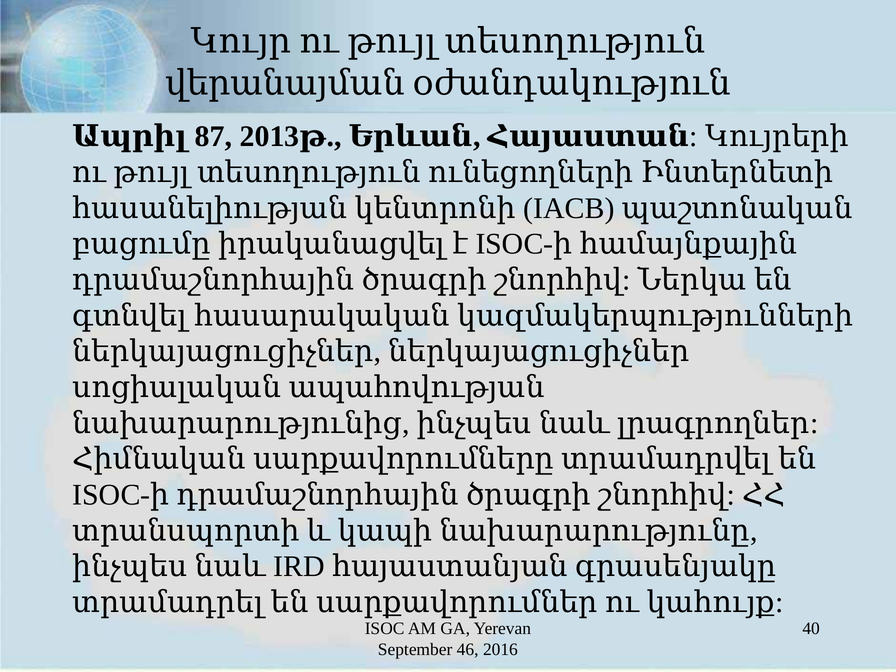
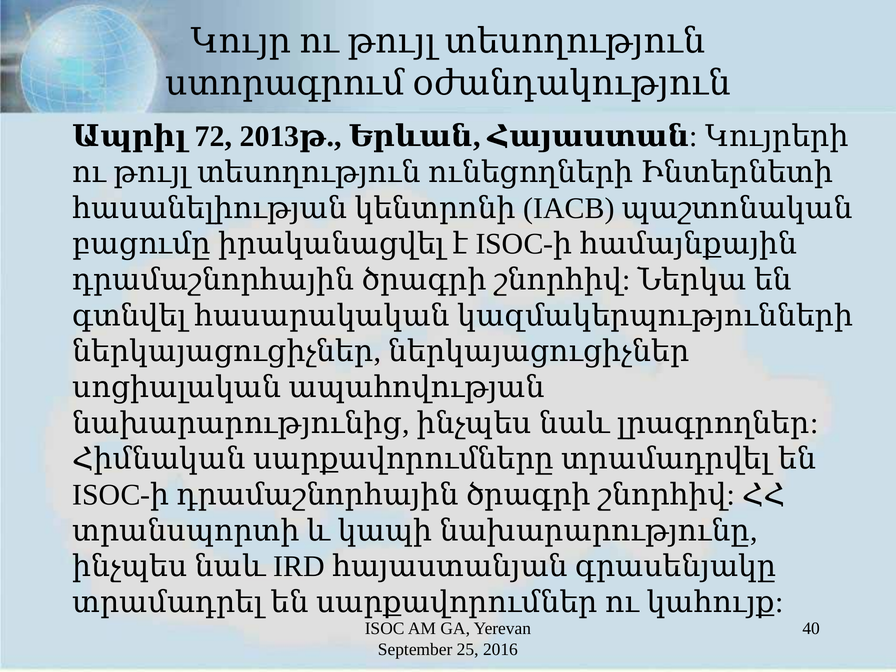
վերանայման: վերանայման -> ստորագրում (285, 83)
87: 87 -> 72 (214, 136)
46: 46 -> 25 (468, 649)
